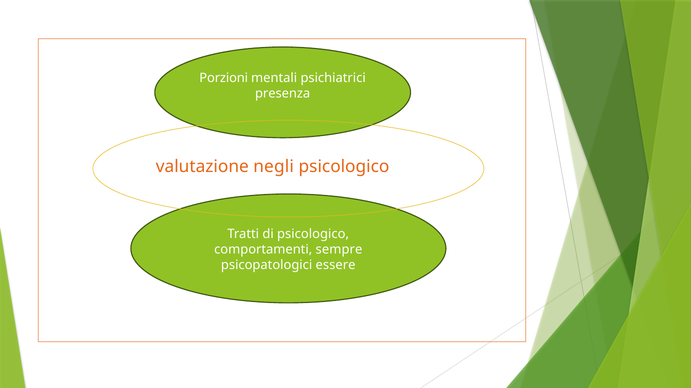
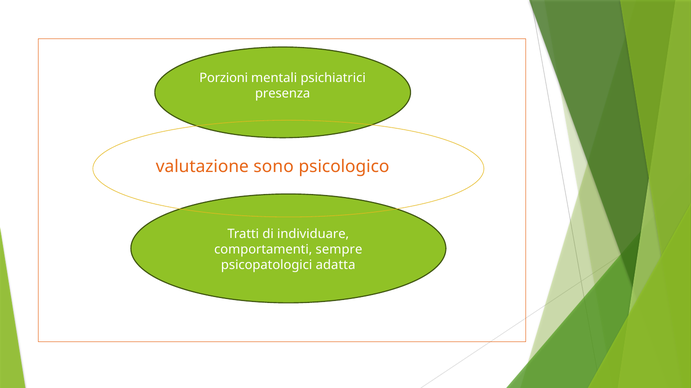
negli: negli -> sono (274, 167)
di psicologico: psicologico -> individuare (313, 234)
essere: essere -> adatta (336, 265)
